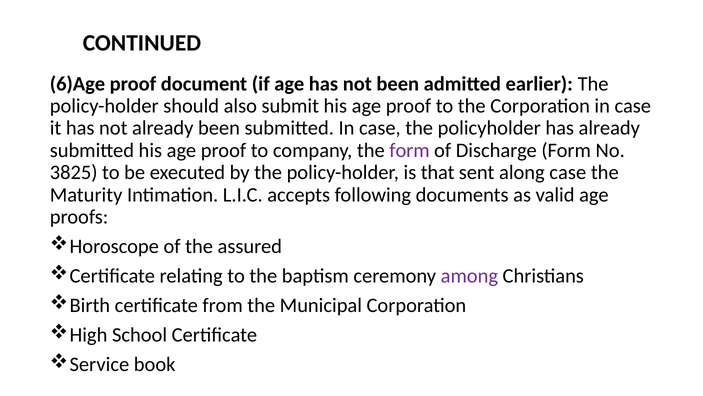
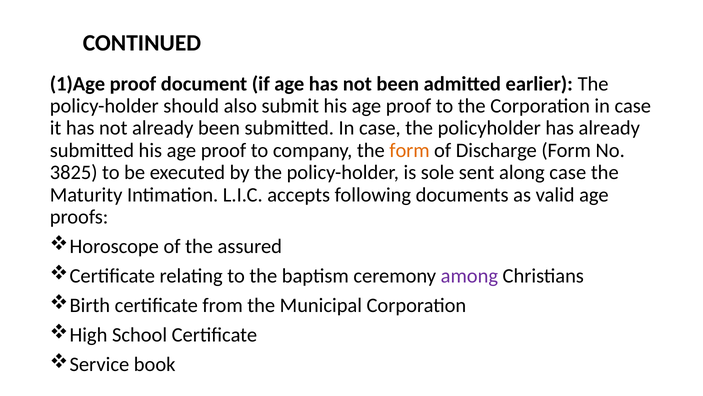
6)Age: 6)Age -> 1)Age (77, 84)
form colour: purple -> orange (409, 150)
that: that -> sole (438, 172)
